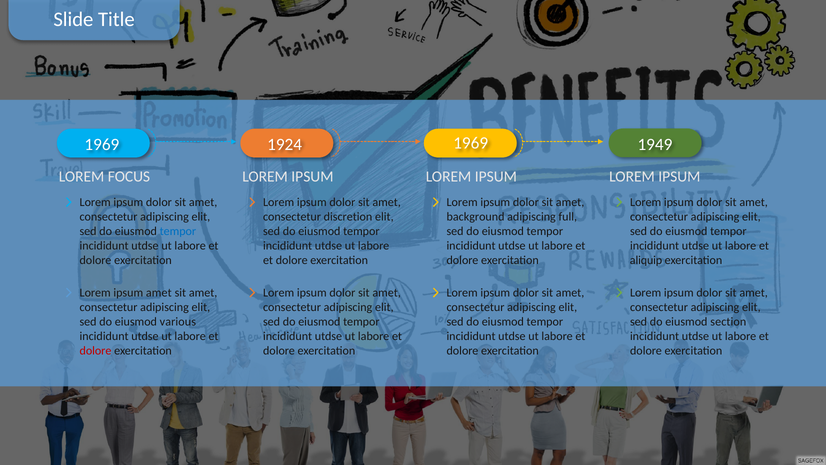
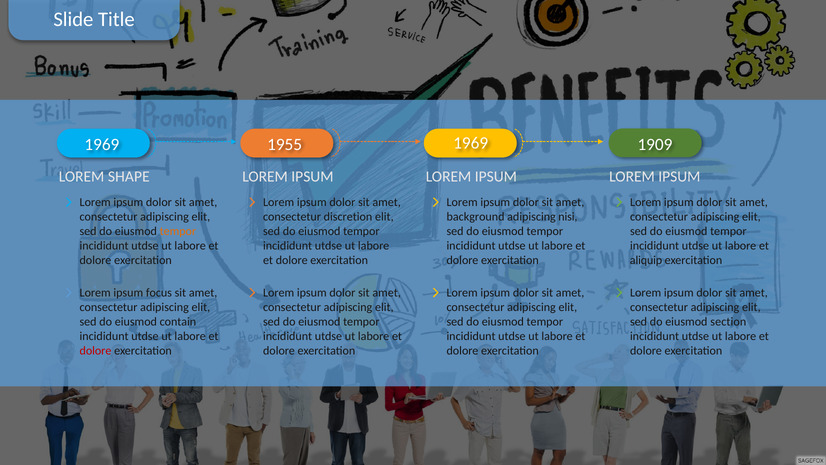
1924: 1924 -> 1955 (285, 144)
1949: 1949 -> 1909 (655, 144)
FOCUS: FOCUS -> SHAPE (129, 176)
full: full -> nisi (568, 217)
tempor colour: blue -> orange (178, 231)
ipsum amet: amet -> focus (159, 293)
various: various -> contain (178, 322)
